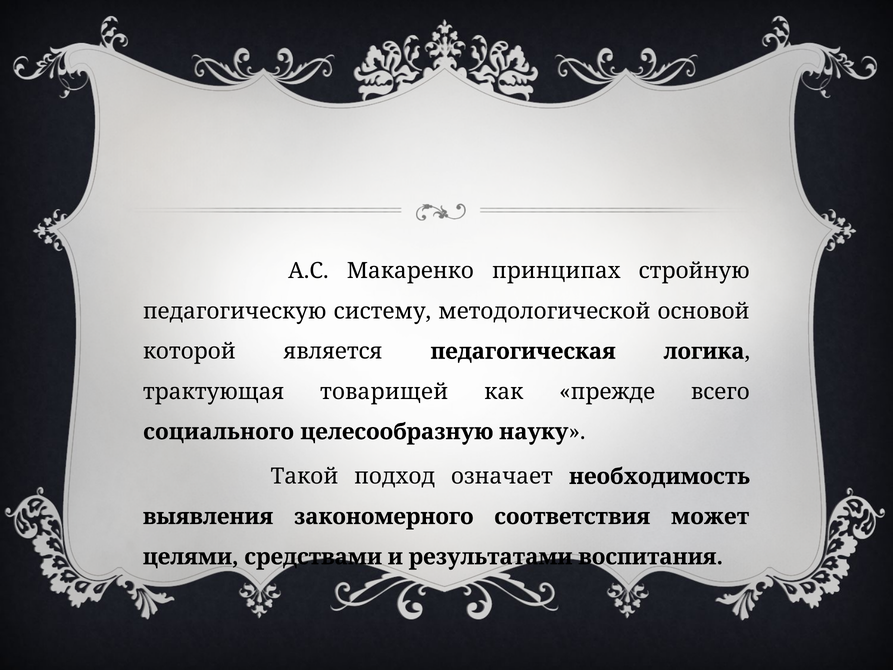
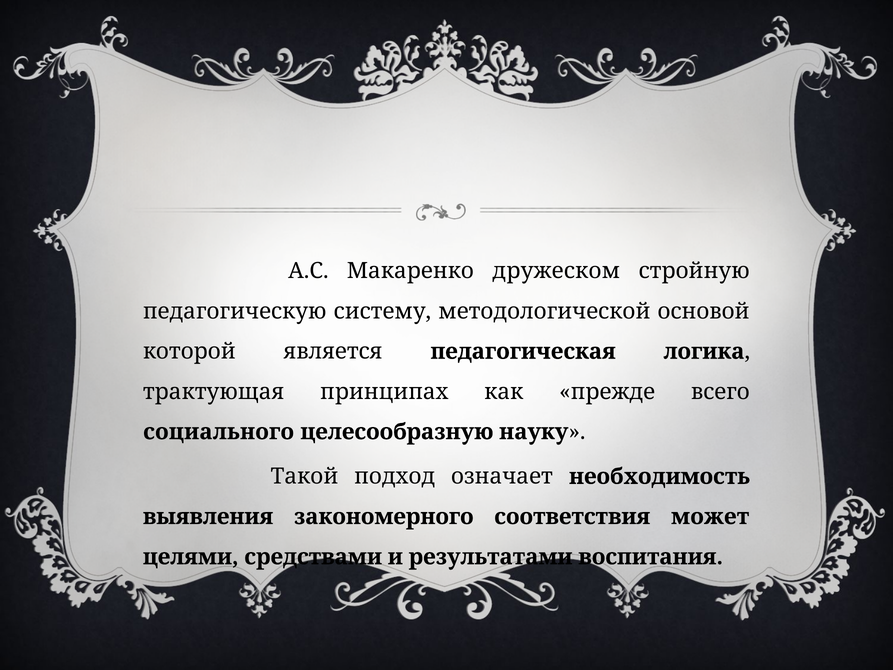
принципах: принципах -> дружеском (556, 271)
товарищей: товарищей -> принципах (384, 391)
